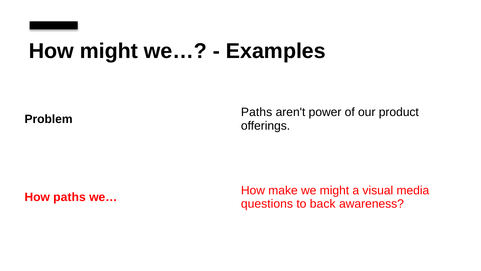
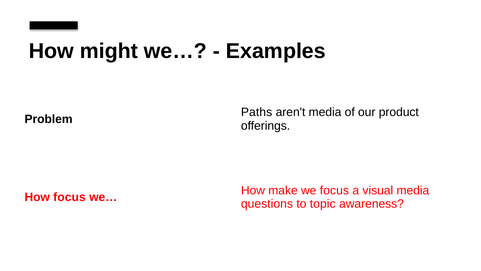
aren't power: power -> media (325, 112)
we might: might -> focus (334, 190)
How paths: paths -> focus (70, 197)
back: back -> topic (323, 204)
